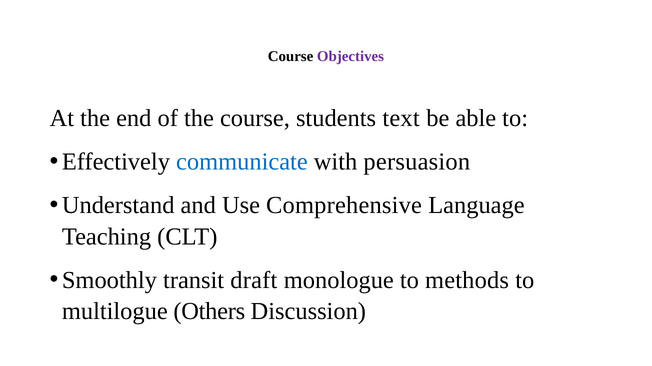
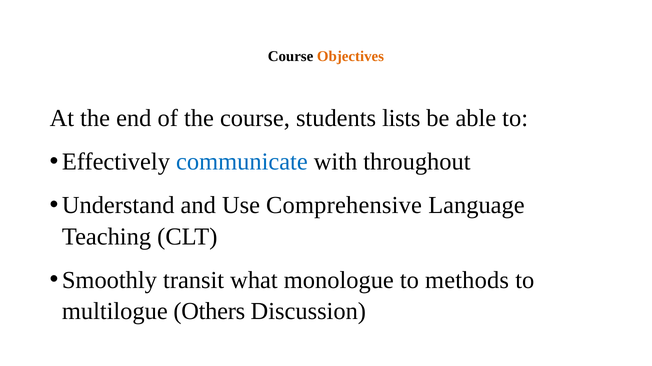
Objectives colour: purple -> orange (351, 56)
text: text -> lists (401, 118)
persuasion: persuasion -> throughout (417, 162)
draft: draft -> what (254, 281)
